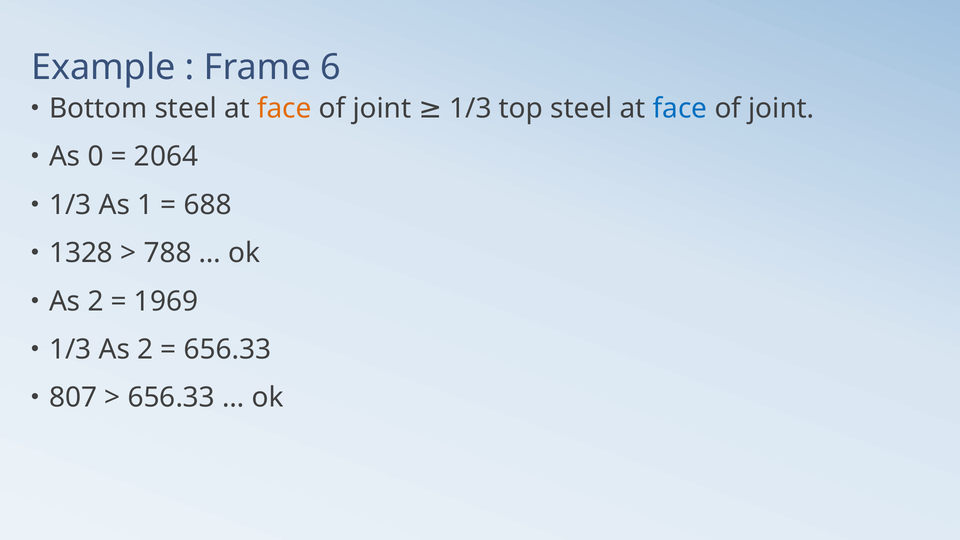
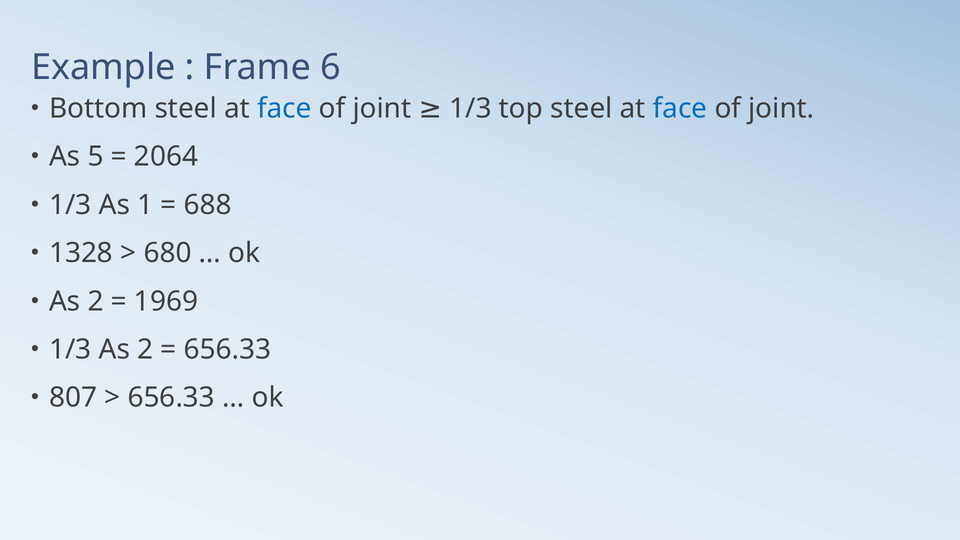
face colour: orange -> blue (284, 109)
0: 0 -> 5 (96, 157)
788: 788 -> 680 (168, 253)
